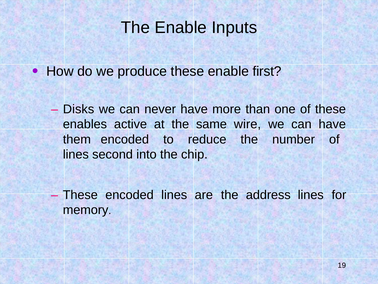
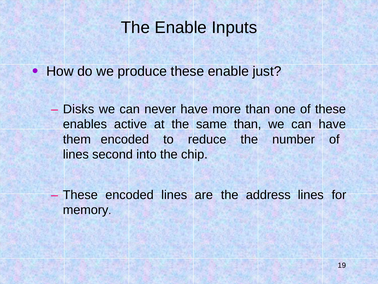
first: first -> just (267, 71)
same wire: wire -> than (248, 124)
